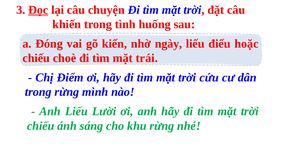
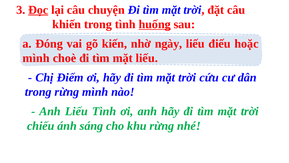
huống underline: none -> present (155, 24)
chiếu: chiếu -> mình (36, 58)
mặt trái: trái -> liếu (147, 58)
Liếu Lười: Lười -> Tình (104, 111)
